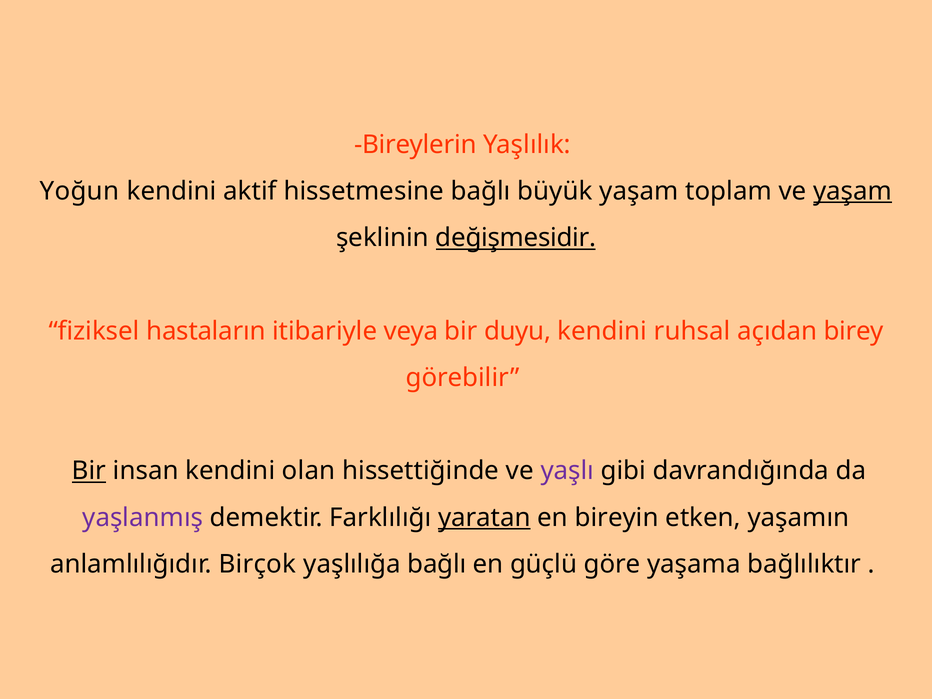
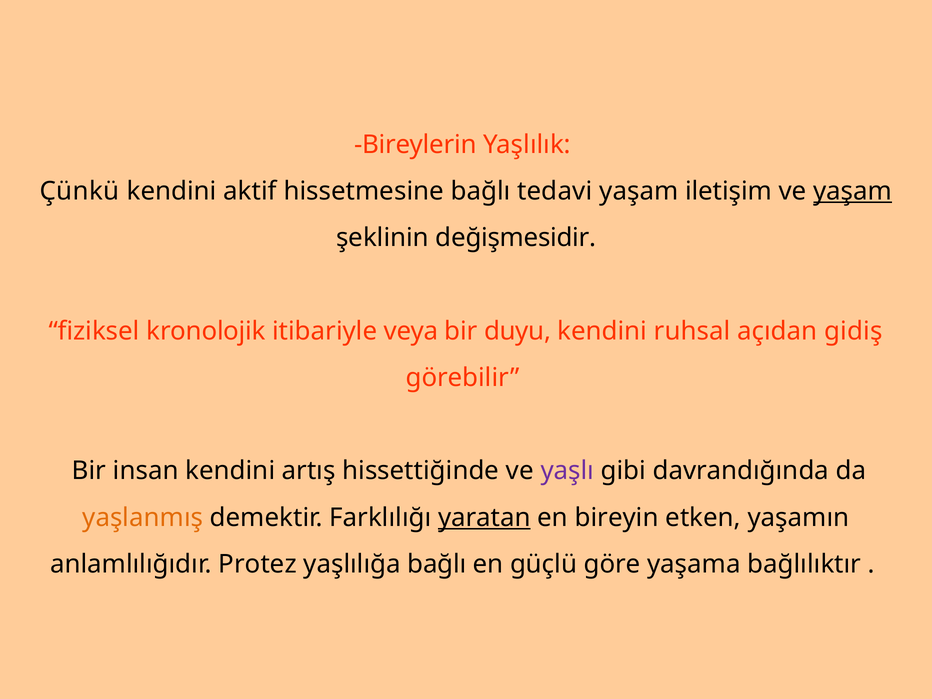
Yoğun: Yoğun -> Çünkü (79, 191)
büyük: büyük -> tedavi (555, 191)
toplam: toplam -> iletişim (729, 191)
değişmesidir underline: present -> none (516, 238)
hastaların: hastaların -> kronolojik (206, 331)
birey: birey -> gidiş (853, 331)
Bir underline: present -> none (89, 471)
olan: olan -> artış (309, 471)
yaşlanmış colour: purple -> orange (143, 518)
Birçok: Birçok -> Protez (258, 564)
